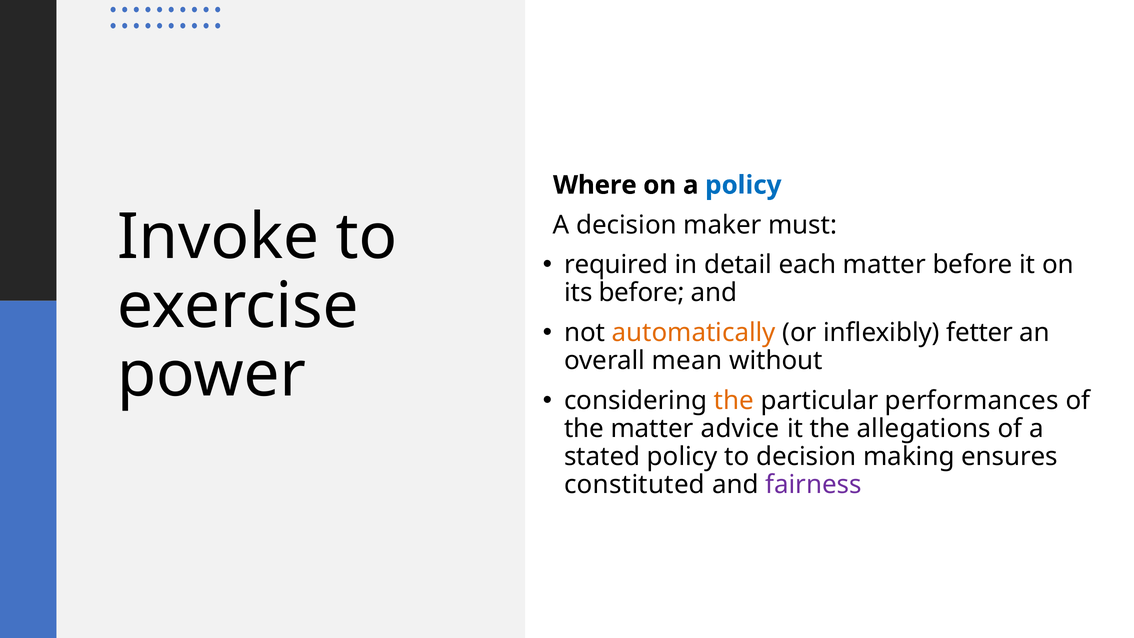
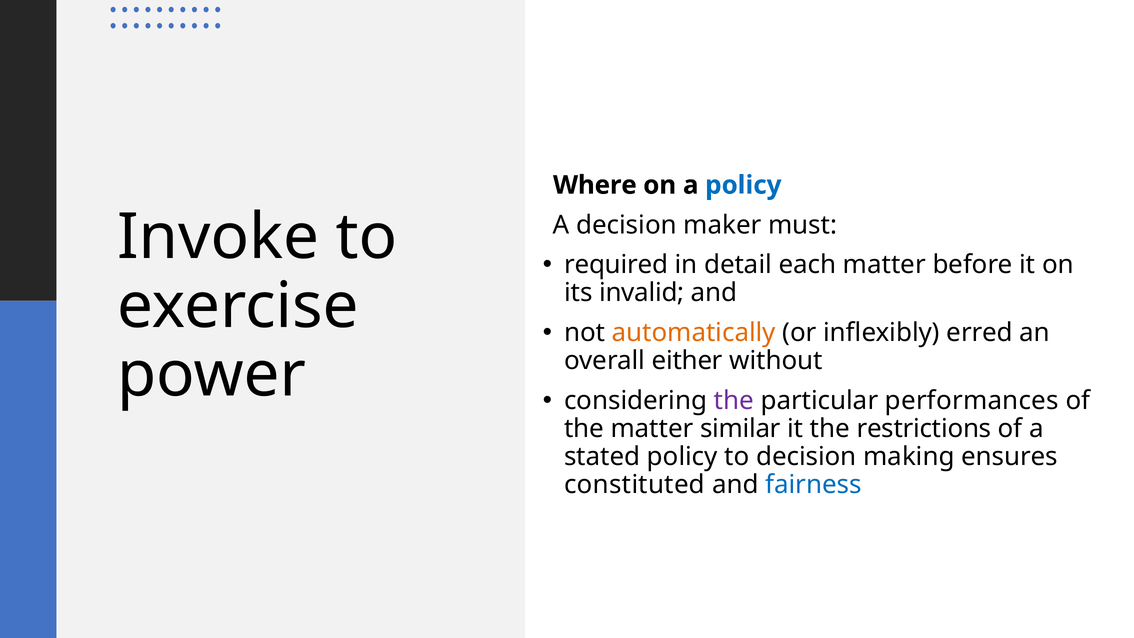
its before: before -> invalid (642, 293)
fetter: fetter -> erred (980, 333)
mean: mean -> either (687, 361)
the colour: orange -> purple (734, 401)
advice: advice -> similar (740, 429)
allegations: allegations -> restrictions (924, 429)
fairness colour: purple -> blue (814, 485)
